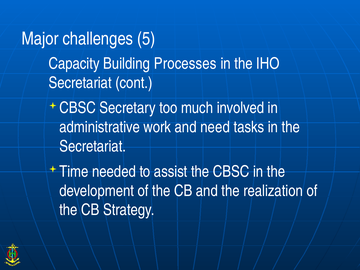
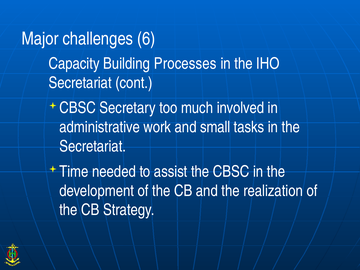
5: 5 -> 6 (146, 39)
need: need -> small (215, 127)
